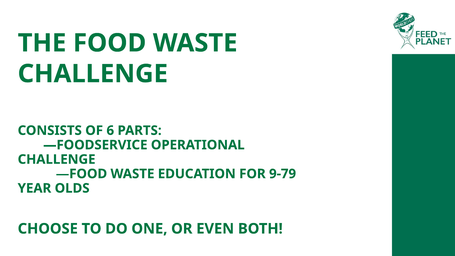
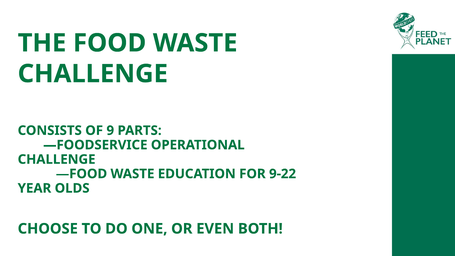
6: 6 -> 9 (110, 130)
9-79: 9-79 -> 9-22 (283, 174)
